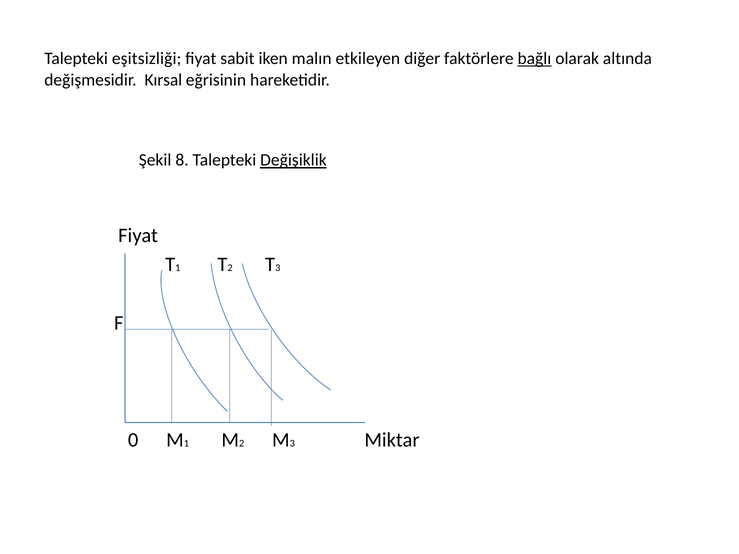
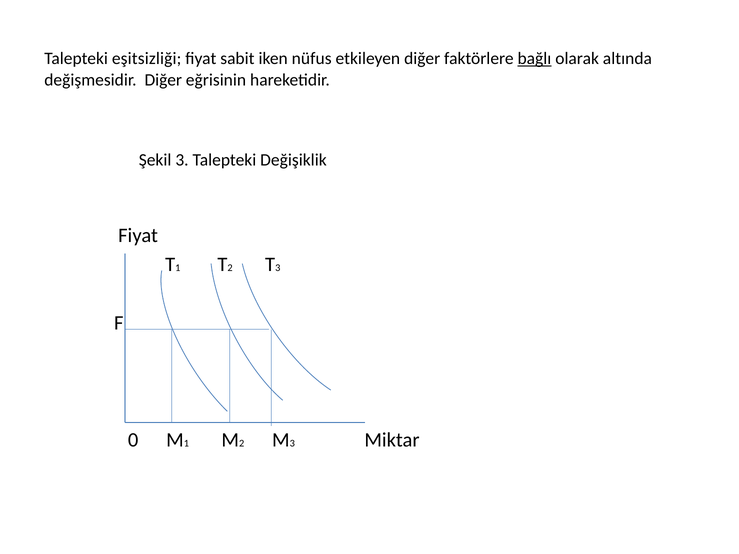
malın: malın -> nüfus (312, 59)
değişmesidir Kırsal: Kırsal -> Diğer (163, 80)
Şekil 8: 8 -> 3 (182, 160)
Değişiklik underline: present -> none (293, 160)
